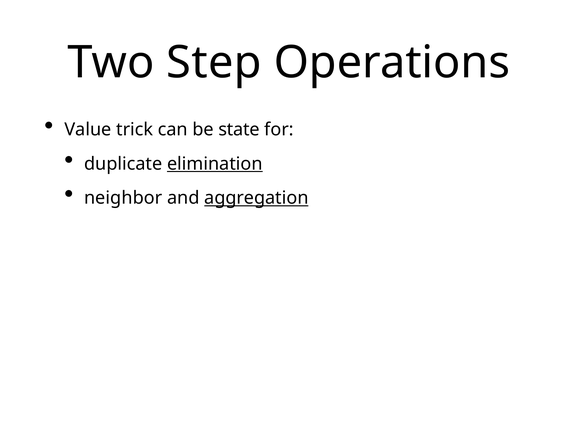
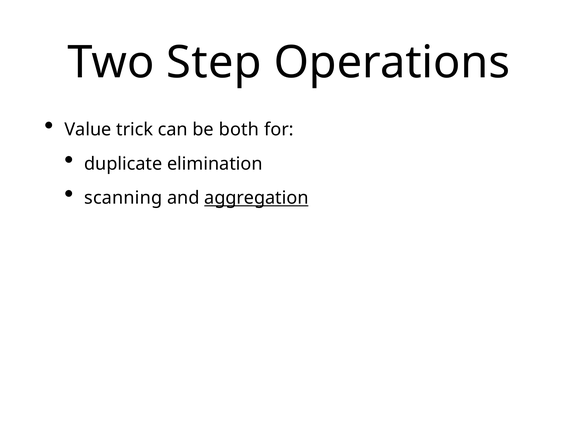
state: state -> both (239, 130)
elimination underline: present -> none (215, 164)
neighbor: neighbor -> scanning (123, 198)
